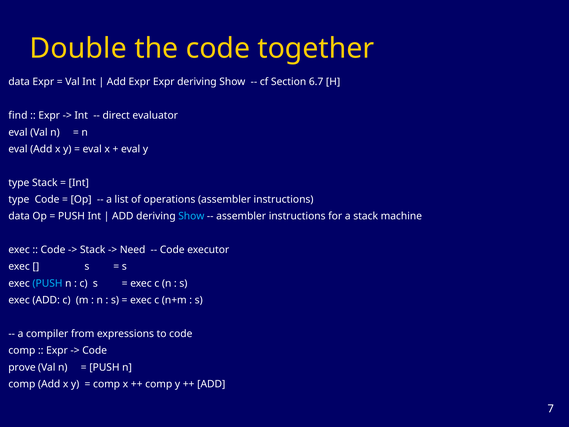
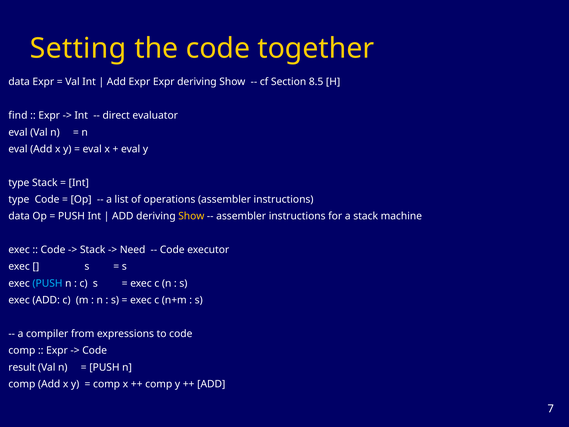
Double: Double -> Setting (78, 48)
6.7: 6.7 -> 8.5 (316, 82)
Show colour: light blue -> yellow (191, 216)
prove: prove -> result (22, 367)
